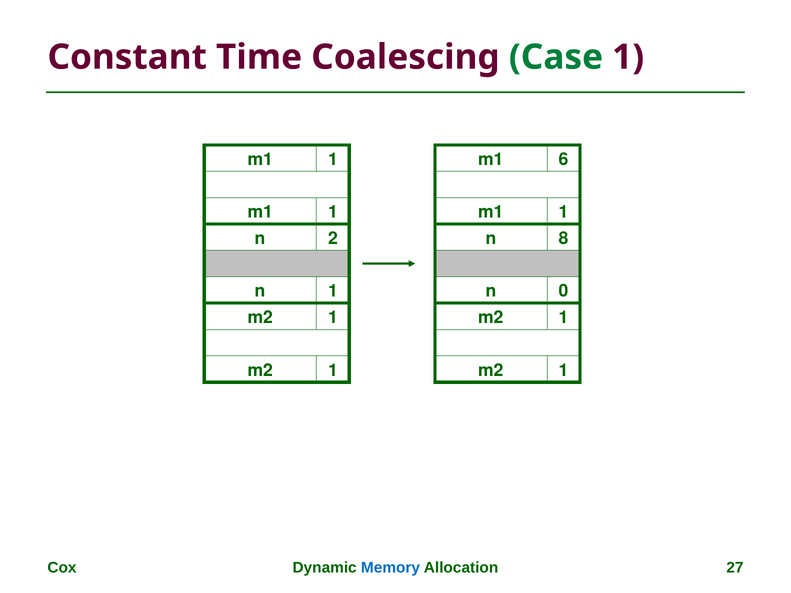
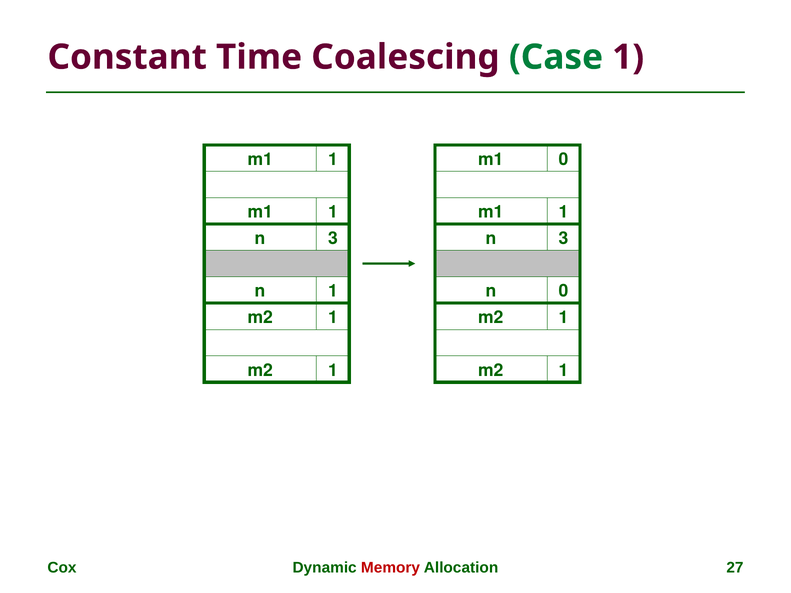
m1 6: 6 -> 0 (564, 159)
2: 2 -> 3 (333, 239)
8: 8 -> 3 (564, 239)
Memory colour: blue -> red (391, 568)
